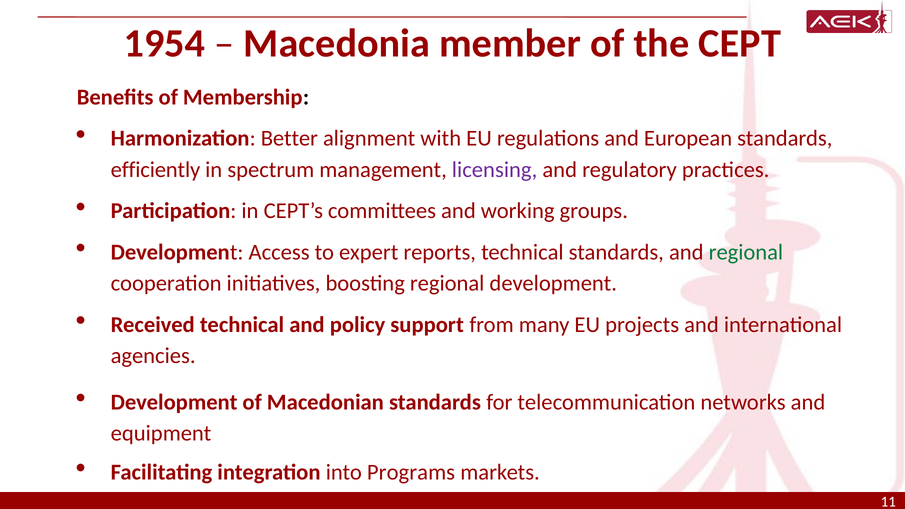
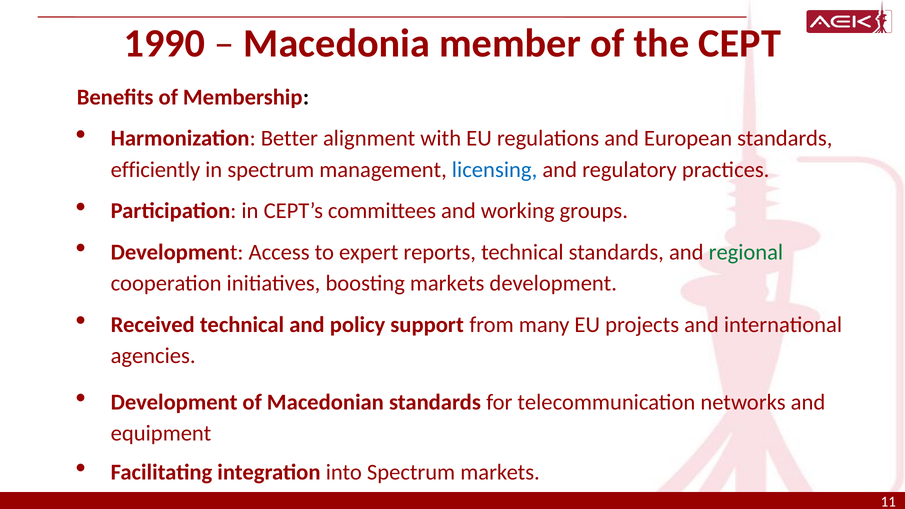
1954: 1954 -> 1990 (164, 43)
licensing colour: purple -> blue (495, 170)
boosting regional: regional -> markets (447, 283)
into Programs: Programs -> Spectrum (411, 472)
